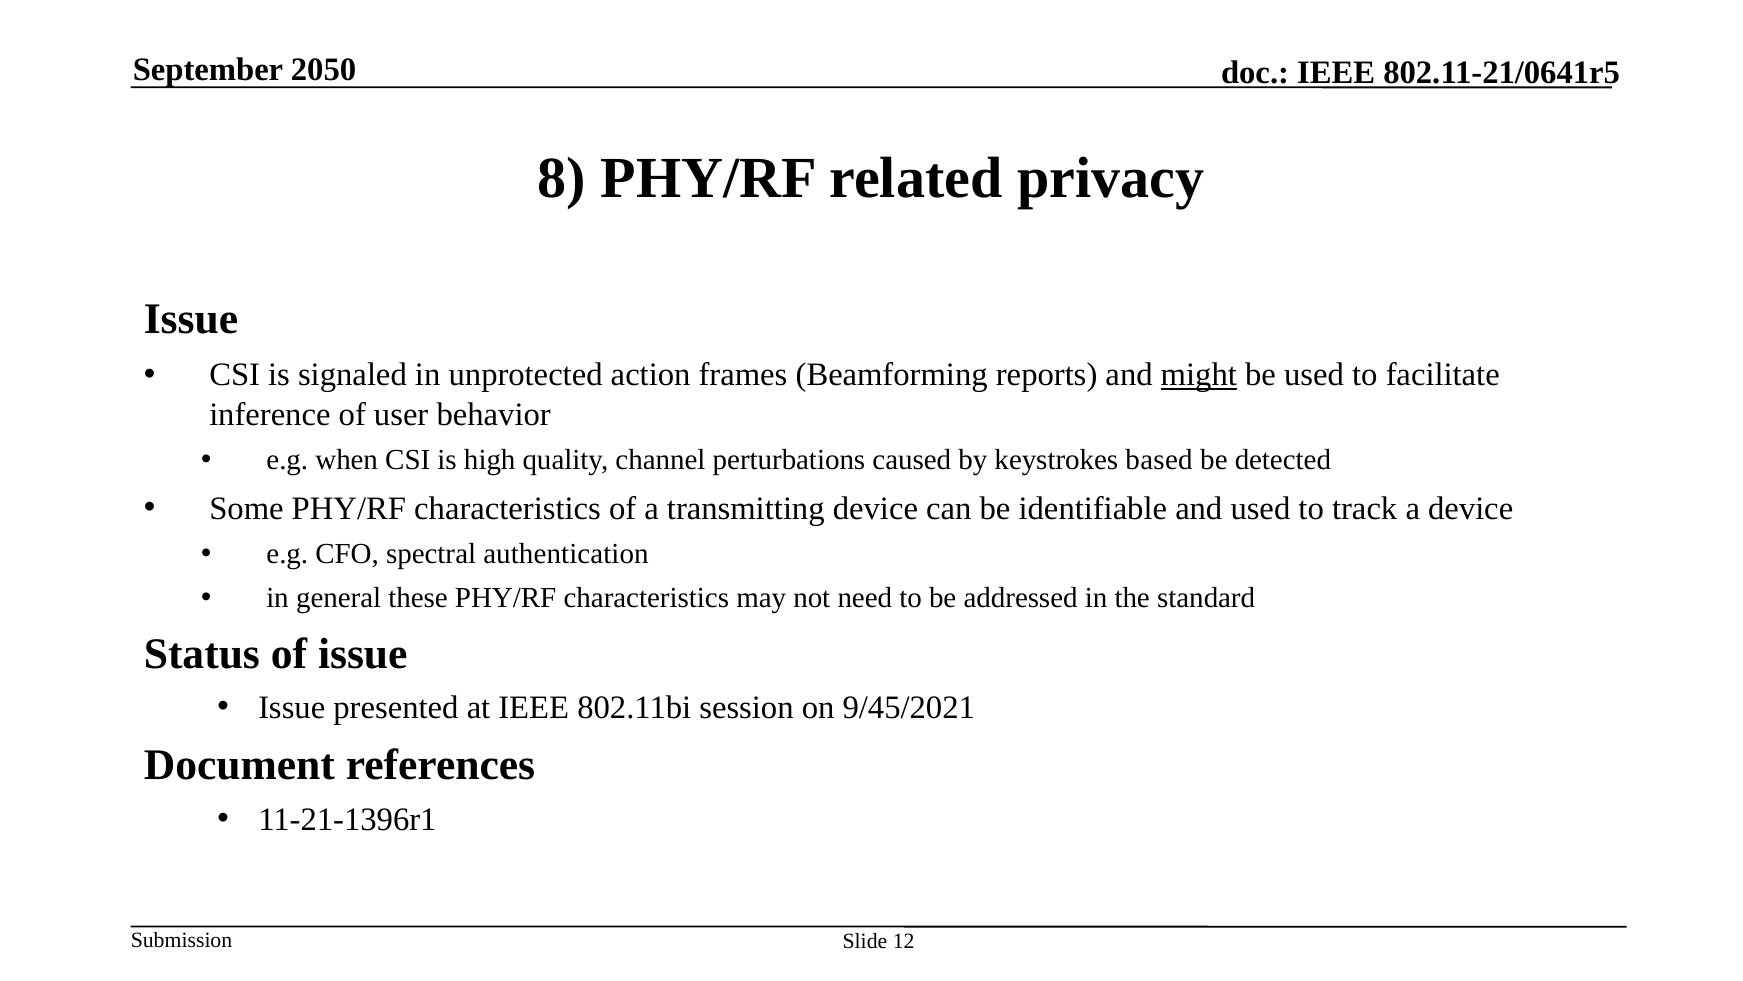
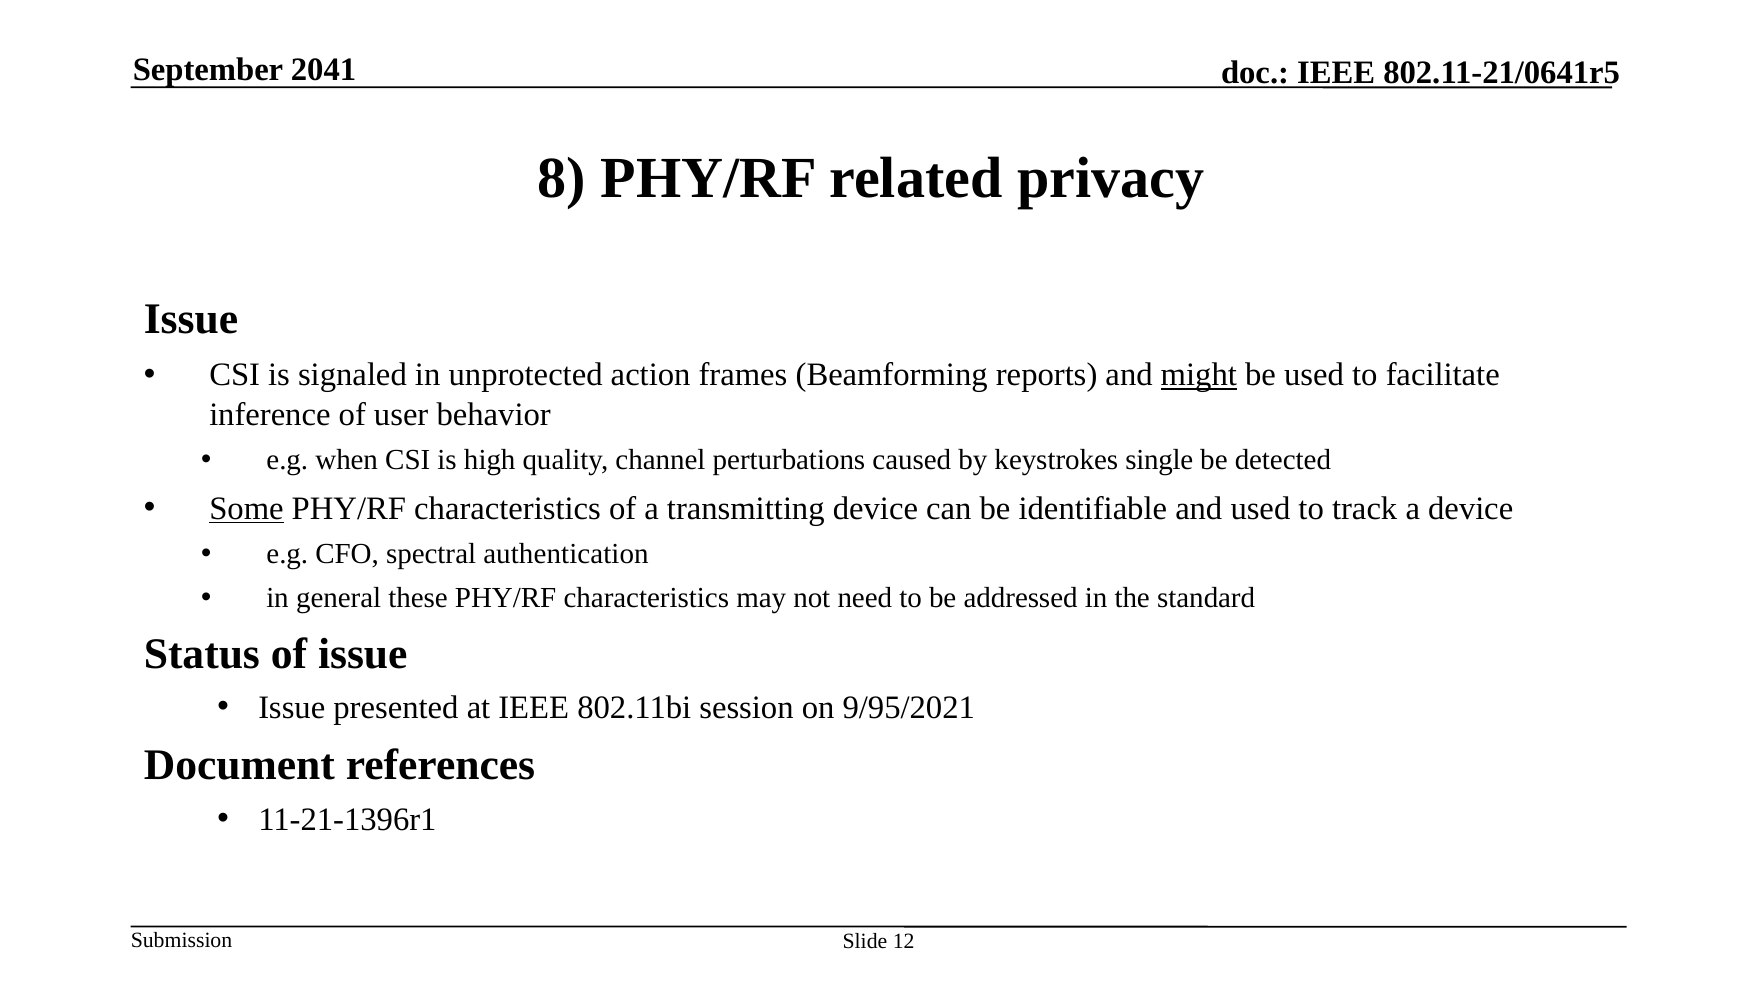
2050: 2050 -> 2041 (324, 69)
based: based -> single (1159, 460)
Some underline: none -> present (246, 508)
9/45/2021: 9/45/2021 -> 9/95/2021 (909, 707)
